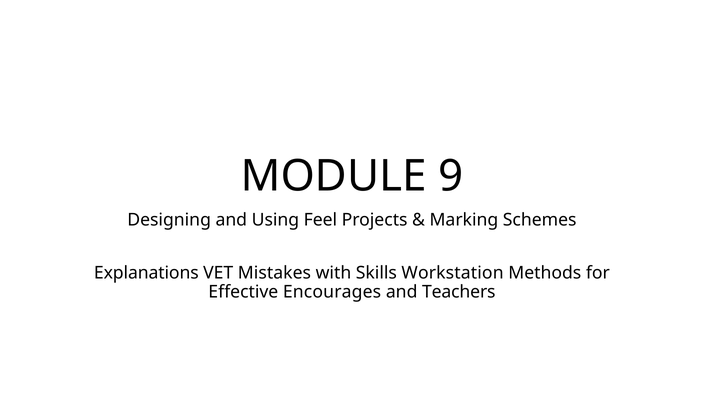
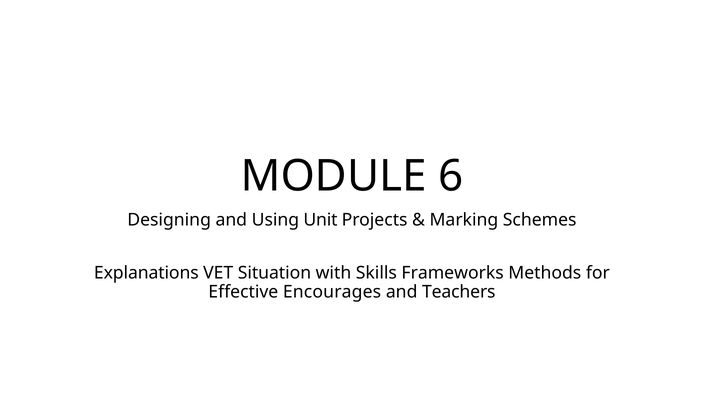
9: 9 -> 6 (451, 176)
Feel: Feel -> Unit (320, 220)
Mistakes: Mistakes -> Situation (274, 273)
Workstation: Workstation -> Frameworks (453, 273)
